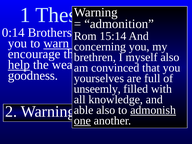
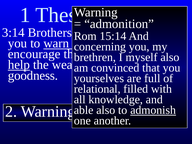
0:14: 0:14 -> 3:14 (13, 33)
unseemly: unseemly -> relational (97, 89)
one underline: present -> none (82, 121)
